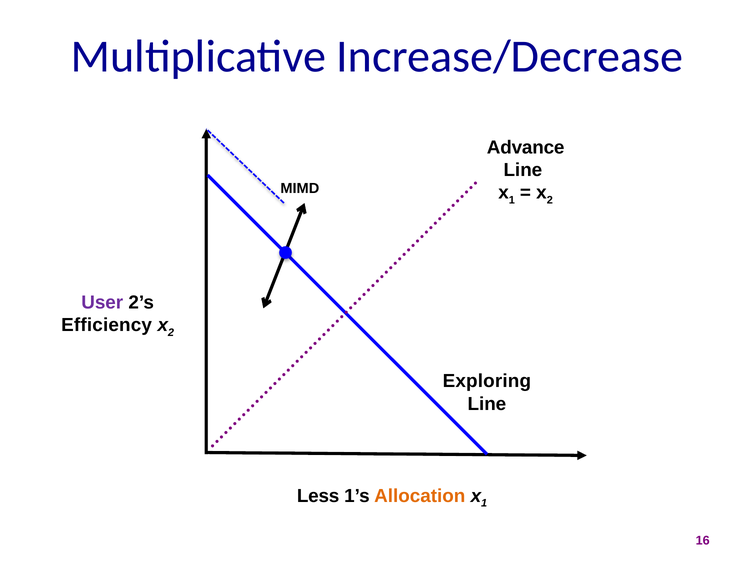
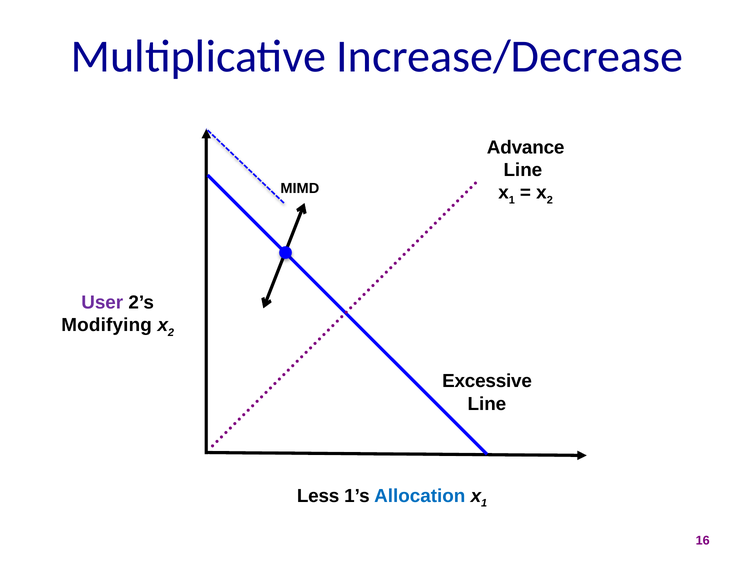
Efficiency: Efficiency -> Modifying (107, 325)
Exploring: Exploring -> Excessive (487, 381)
Allocation colour: orange -> blue (420, 496)
